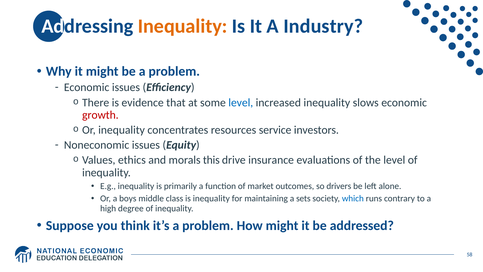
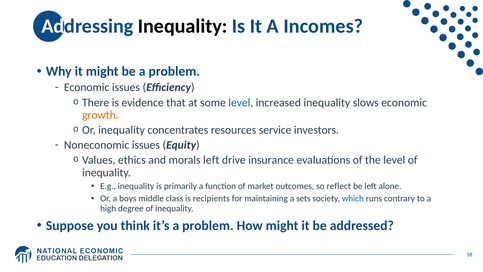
Inequality colour: orange -> black (183, 26)
Industry: Industry -> Incomes (323, 26)
growth colour: red -> orange (100, 115)
morals this: this -> left (211, 160)
drivers: drivers -> reflect (339, 186)
is inequality: inequality -> recipients (211, 198)
